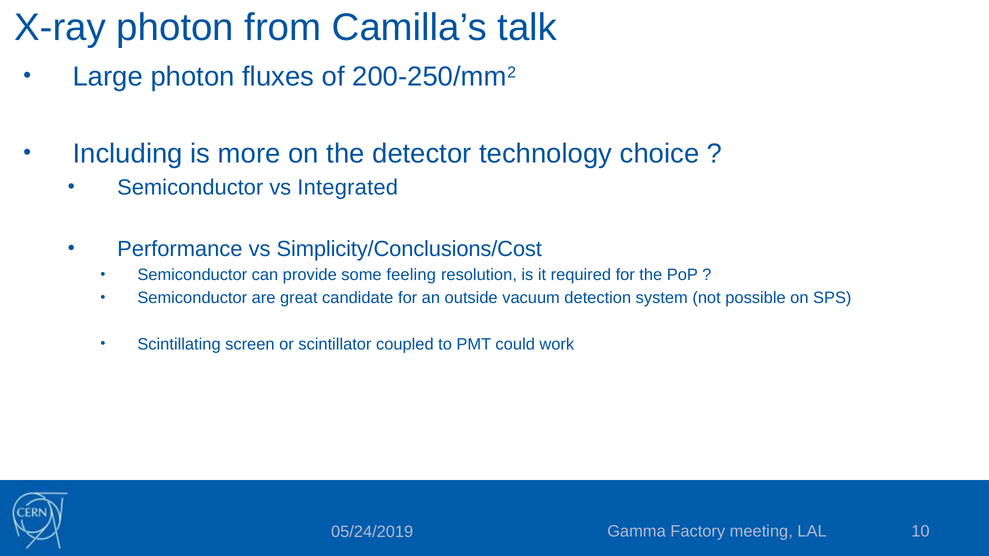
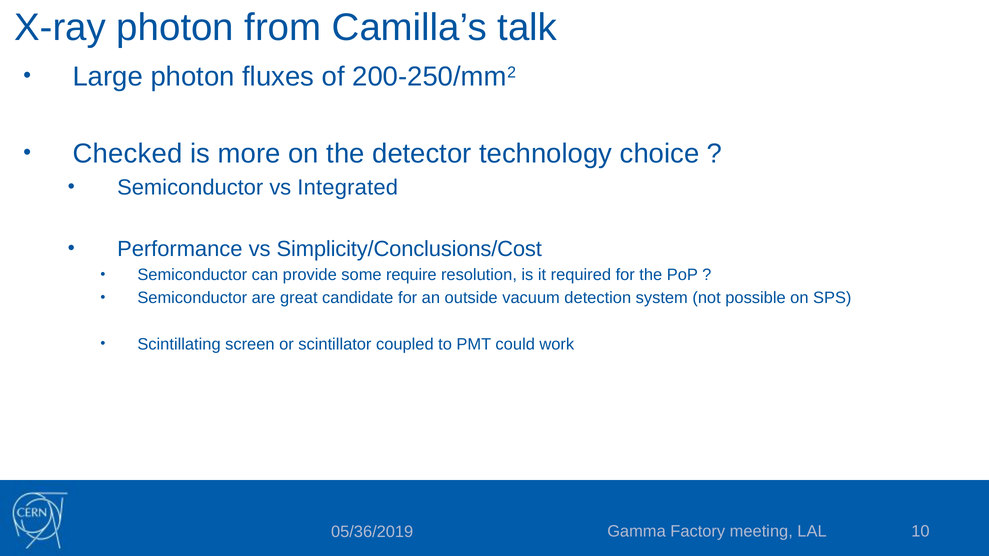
Including: Including -> Checked (128, 154)
feeling: feeling -> require (411, 275)
05/24/2019: 05/24/2019 -> 05/36/2019 (372, 532)
